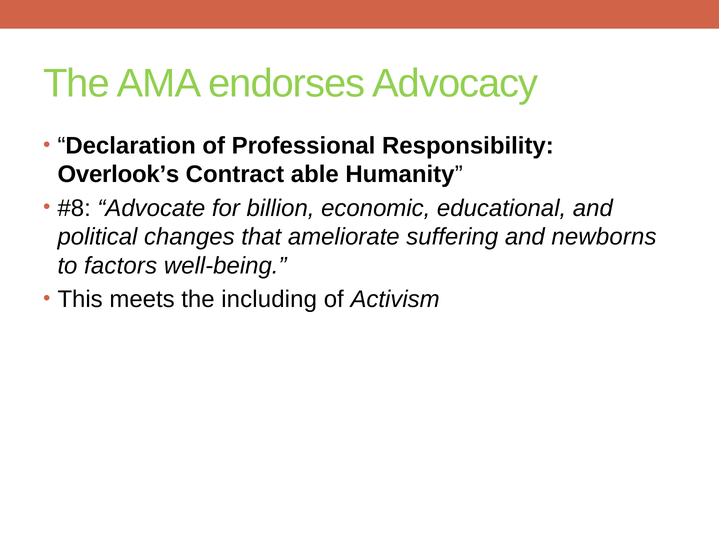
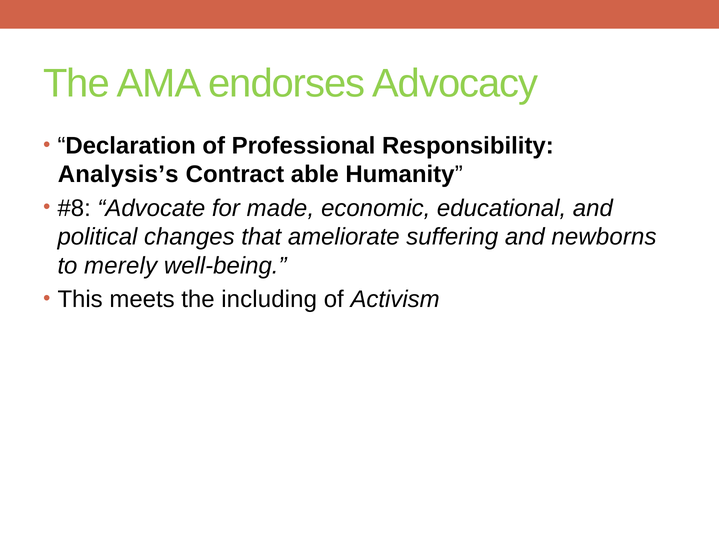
Overlook’s: Overlook’s -> Analysis’s (118, 174)
billion: billion -> made (280, 208)
factors: factors -> merely (121, 265)
